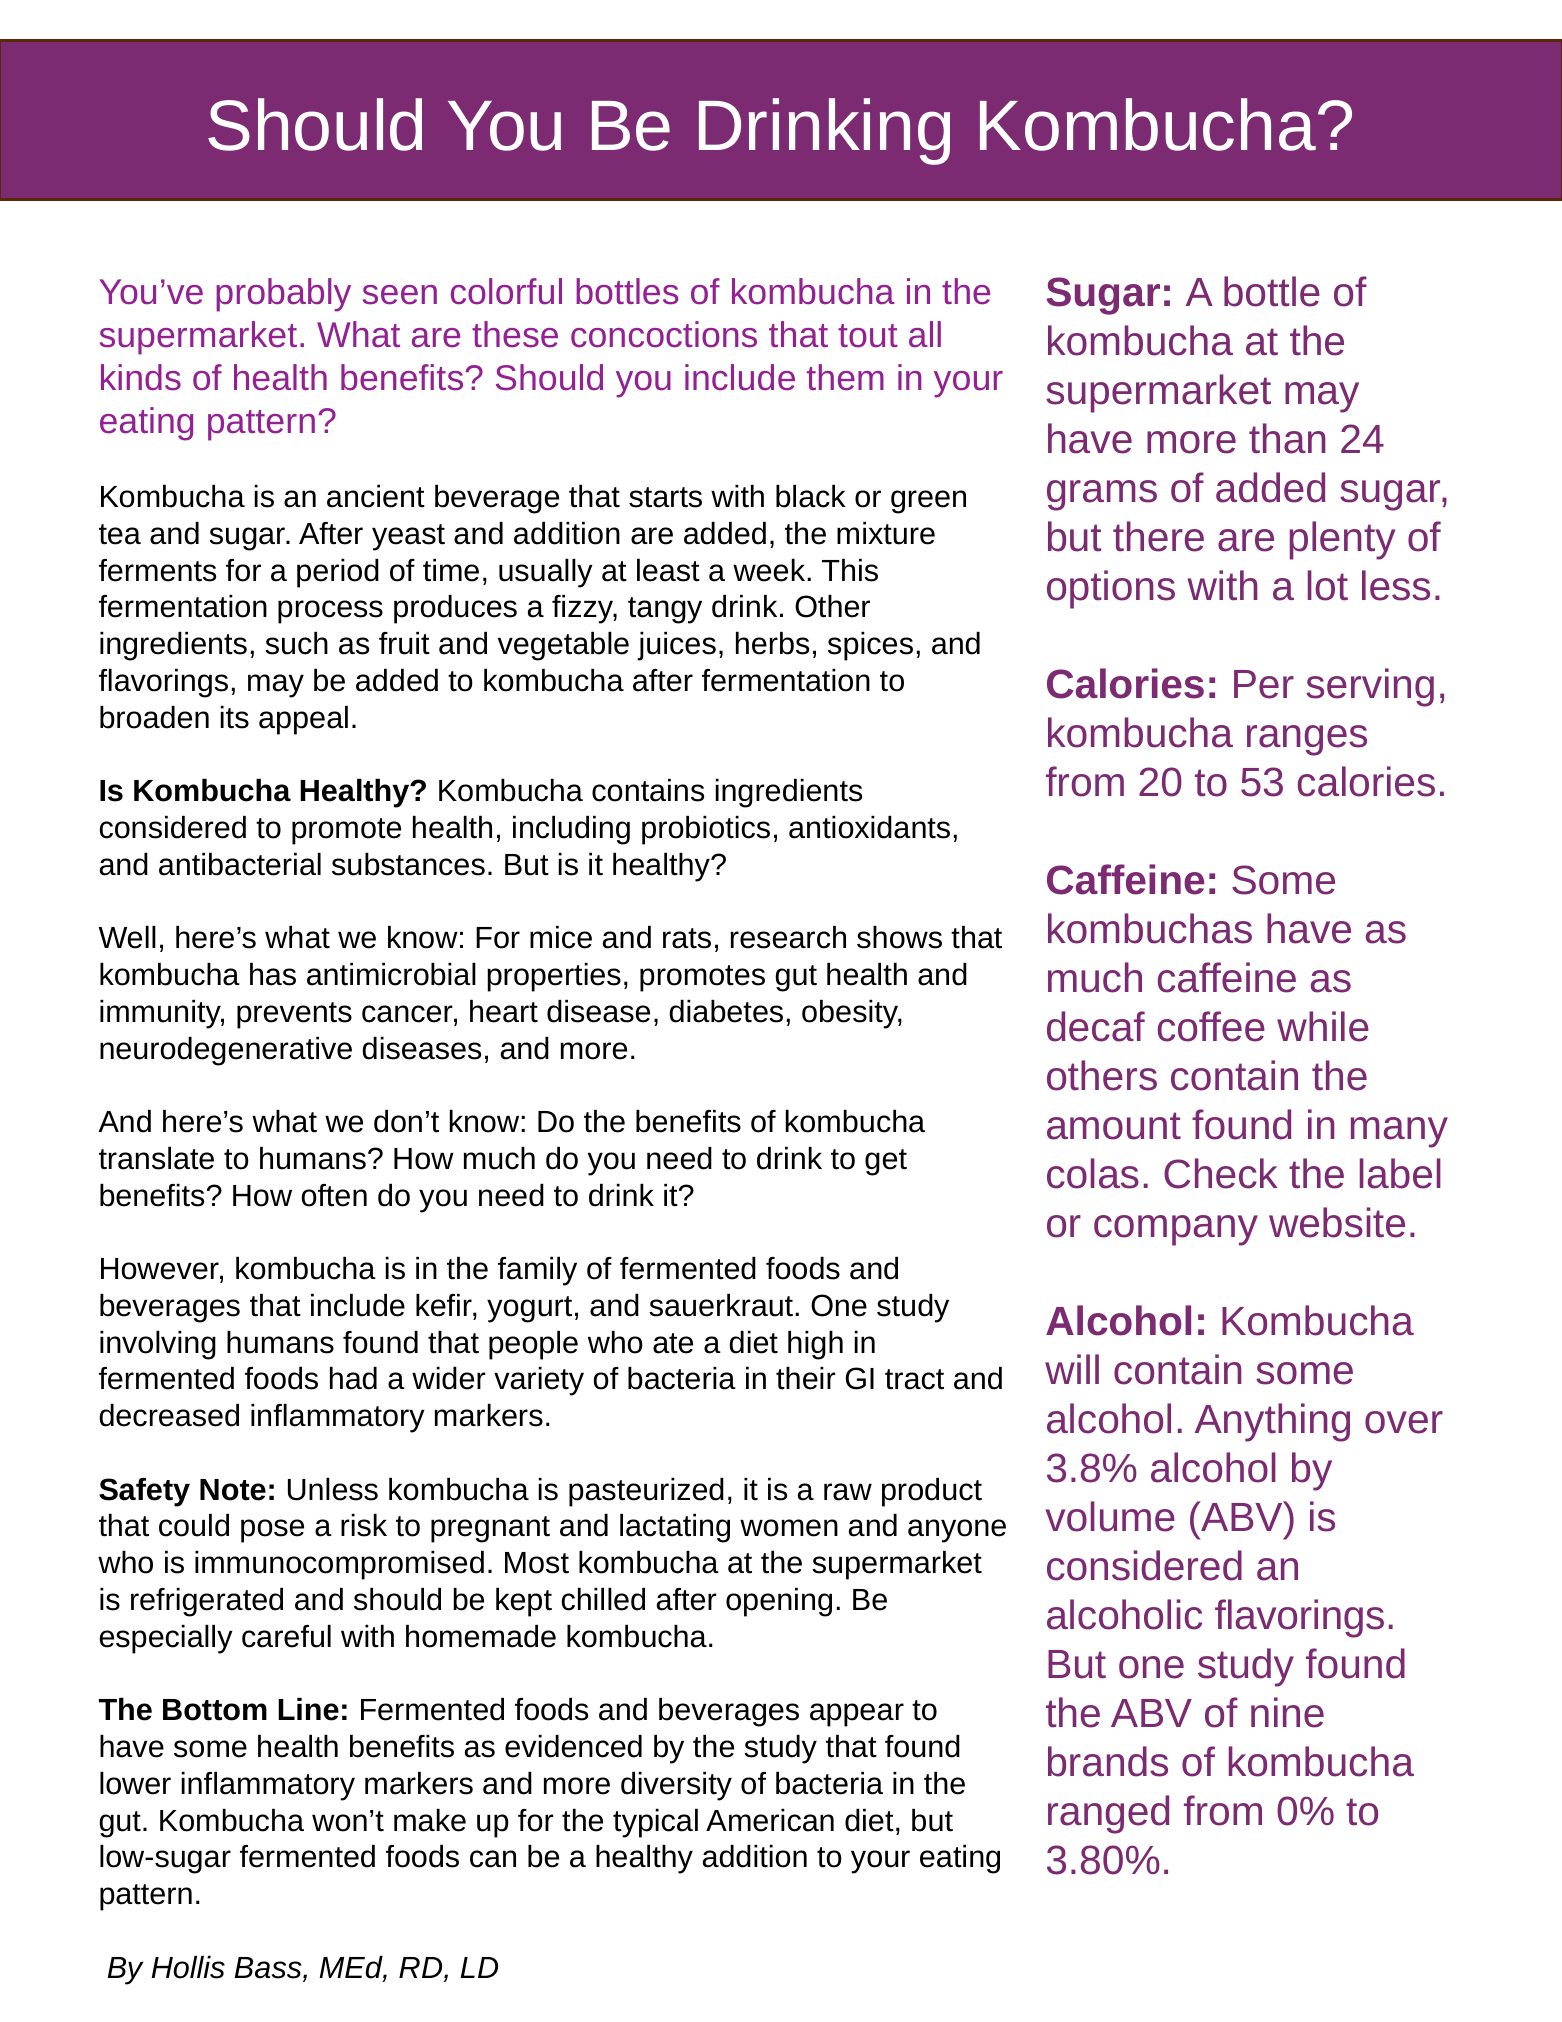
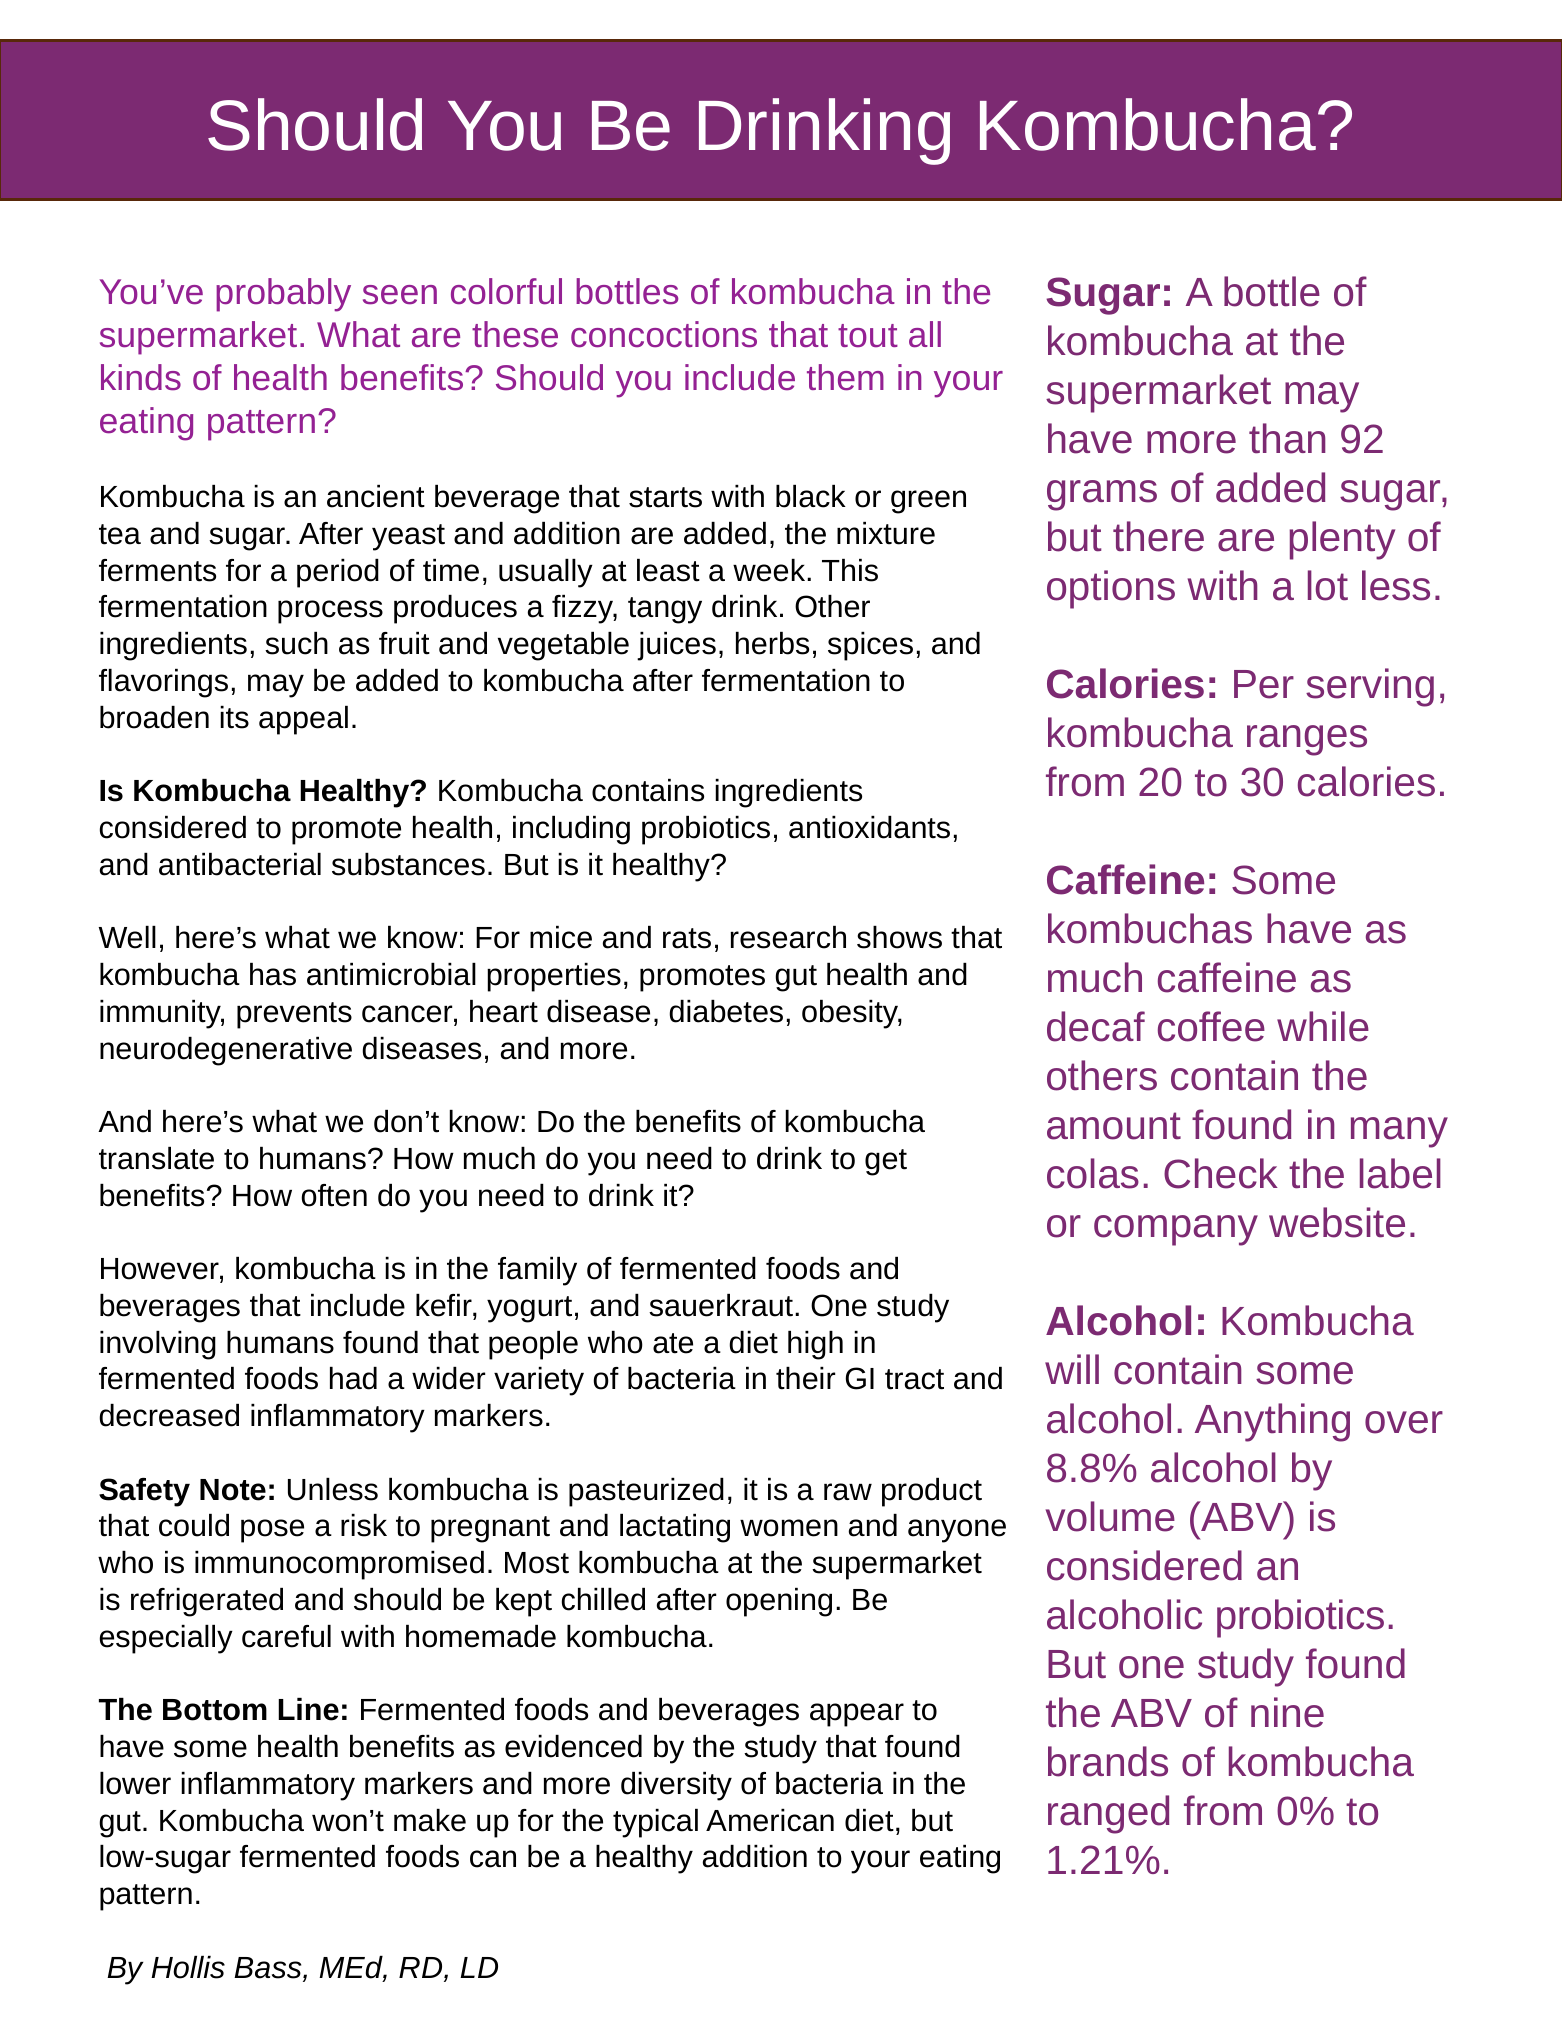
24: 24 -> 92 (1362, 440)
53: 53 -> 30 (1262, 783)
3.8%: 3.8% -> 8.8% (1092, 1469)
alcoholic flavorings: flavorings -> probiotics (1305, 1616)
3.80%: 3.80% -> 1.21% (1109, 1861)
